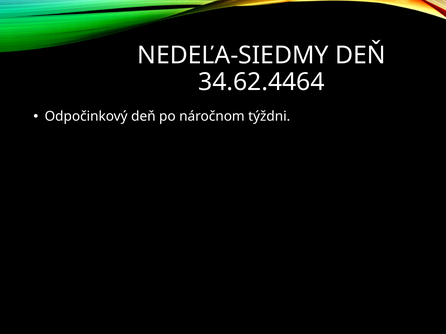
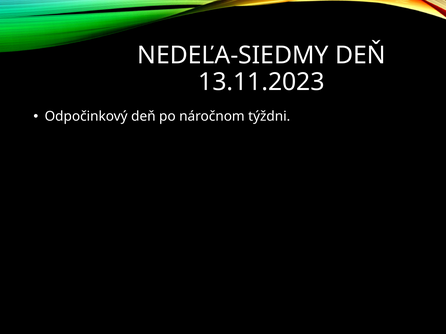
34.62.4464: 34.62.4464 -> 13.11.2023 (261, 82)
